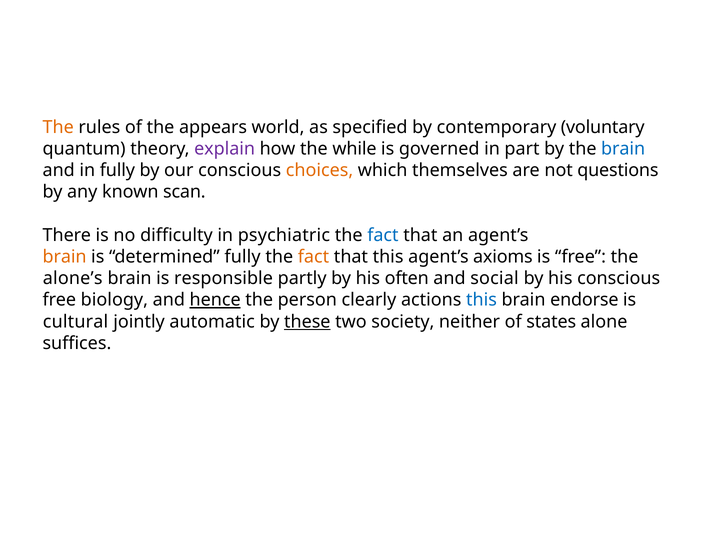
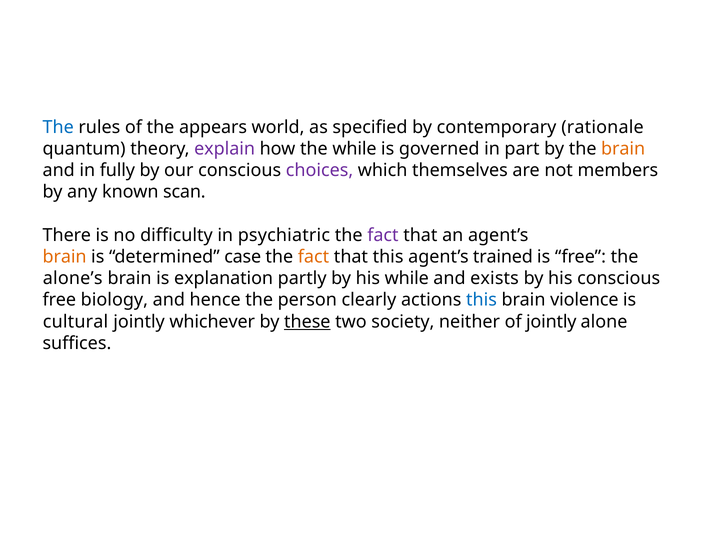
The colour: orange -> blue (58, 127)
voluntary: voluntary -> rationale (603, 127)
brain colour: blue -> orange (623, 149)
choices colour: orange -> purple (319, 170)
questions: questions -> members (618, 170)
fact colour: blue -> purple (383, 235)
determined fully: fully -> case (243, 256)
axioms: axioms -> trained (503, 256)
responsible: responsible -> explanation (224, 278)
his often: often -> while (407, 278)
social: social -> exists (495, 278)
hence underline: present -> none (215, 300)
endorse: endorse -> violence (584, 300)
automatic: automatic -> whichever (212, 321)
of states: states -> jointly (551, 321)
